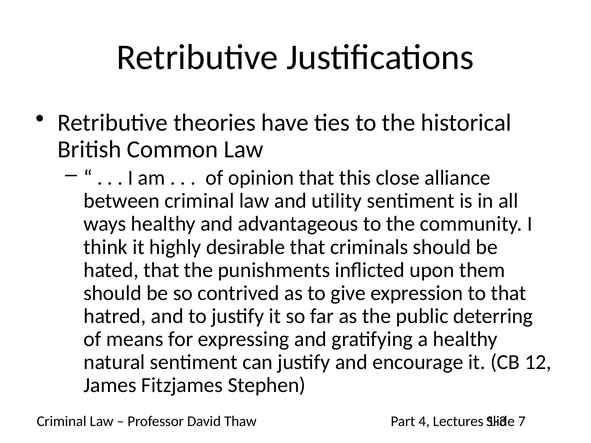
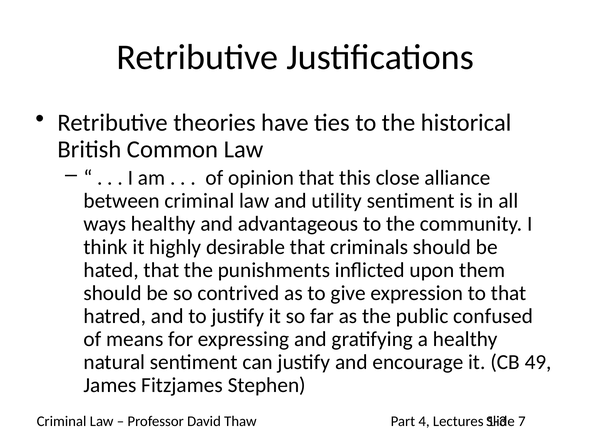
deterring: deterring -> confused (493, 316)
12: 12 -> 49 (538, 362)
